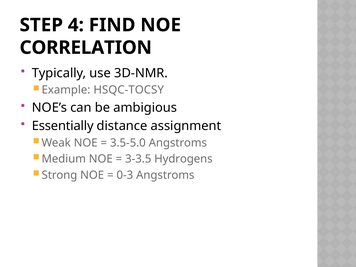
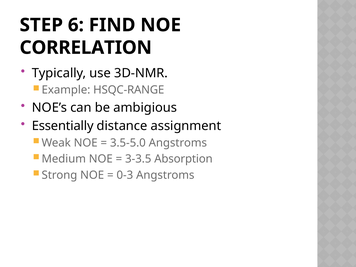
4: 4 -> 6 (76, 25)
HSQC-TOCSY: HSQC-TOCSY -> HSQC-RANGE (129, 90)
Hydrogens: Hydrogens -> Absorption (183, 159)
